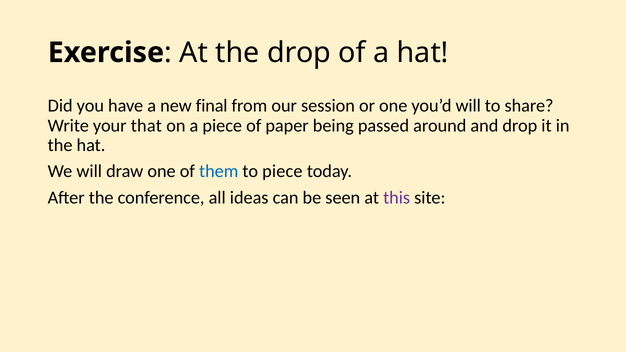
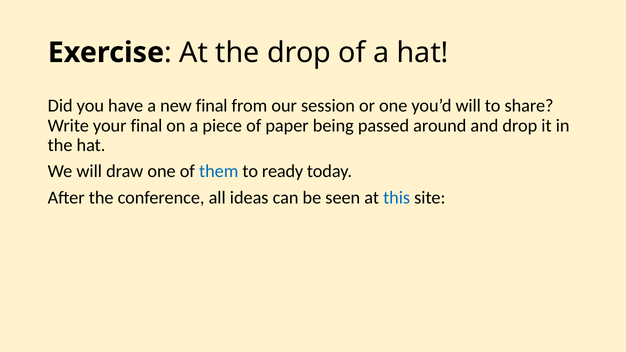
your that: that -> final (147, 126)
to piece: piece -> ready (283, 172)
this colour: purple -> blue (397, 198)
